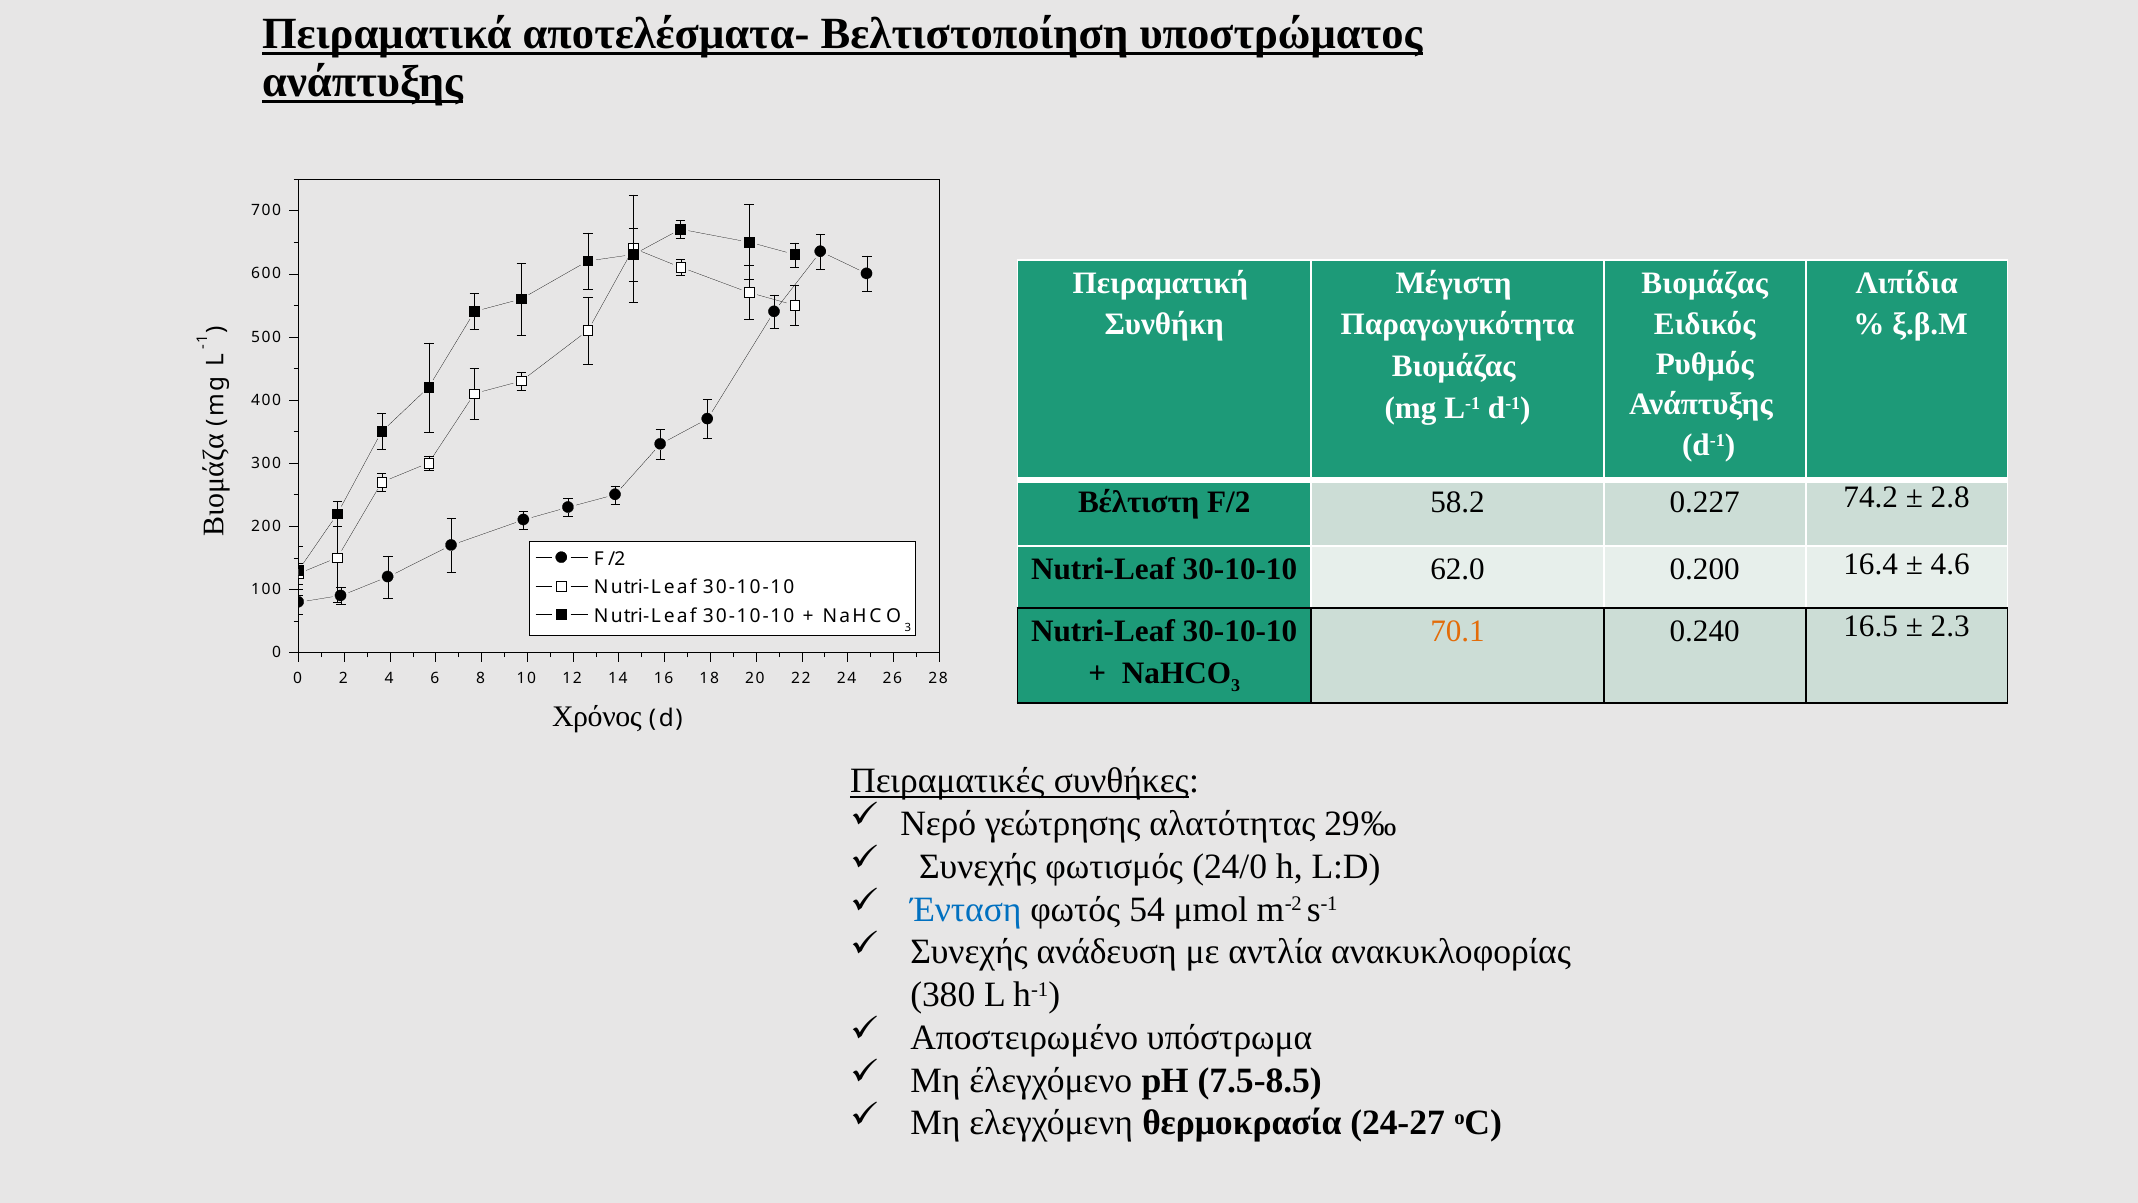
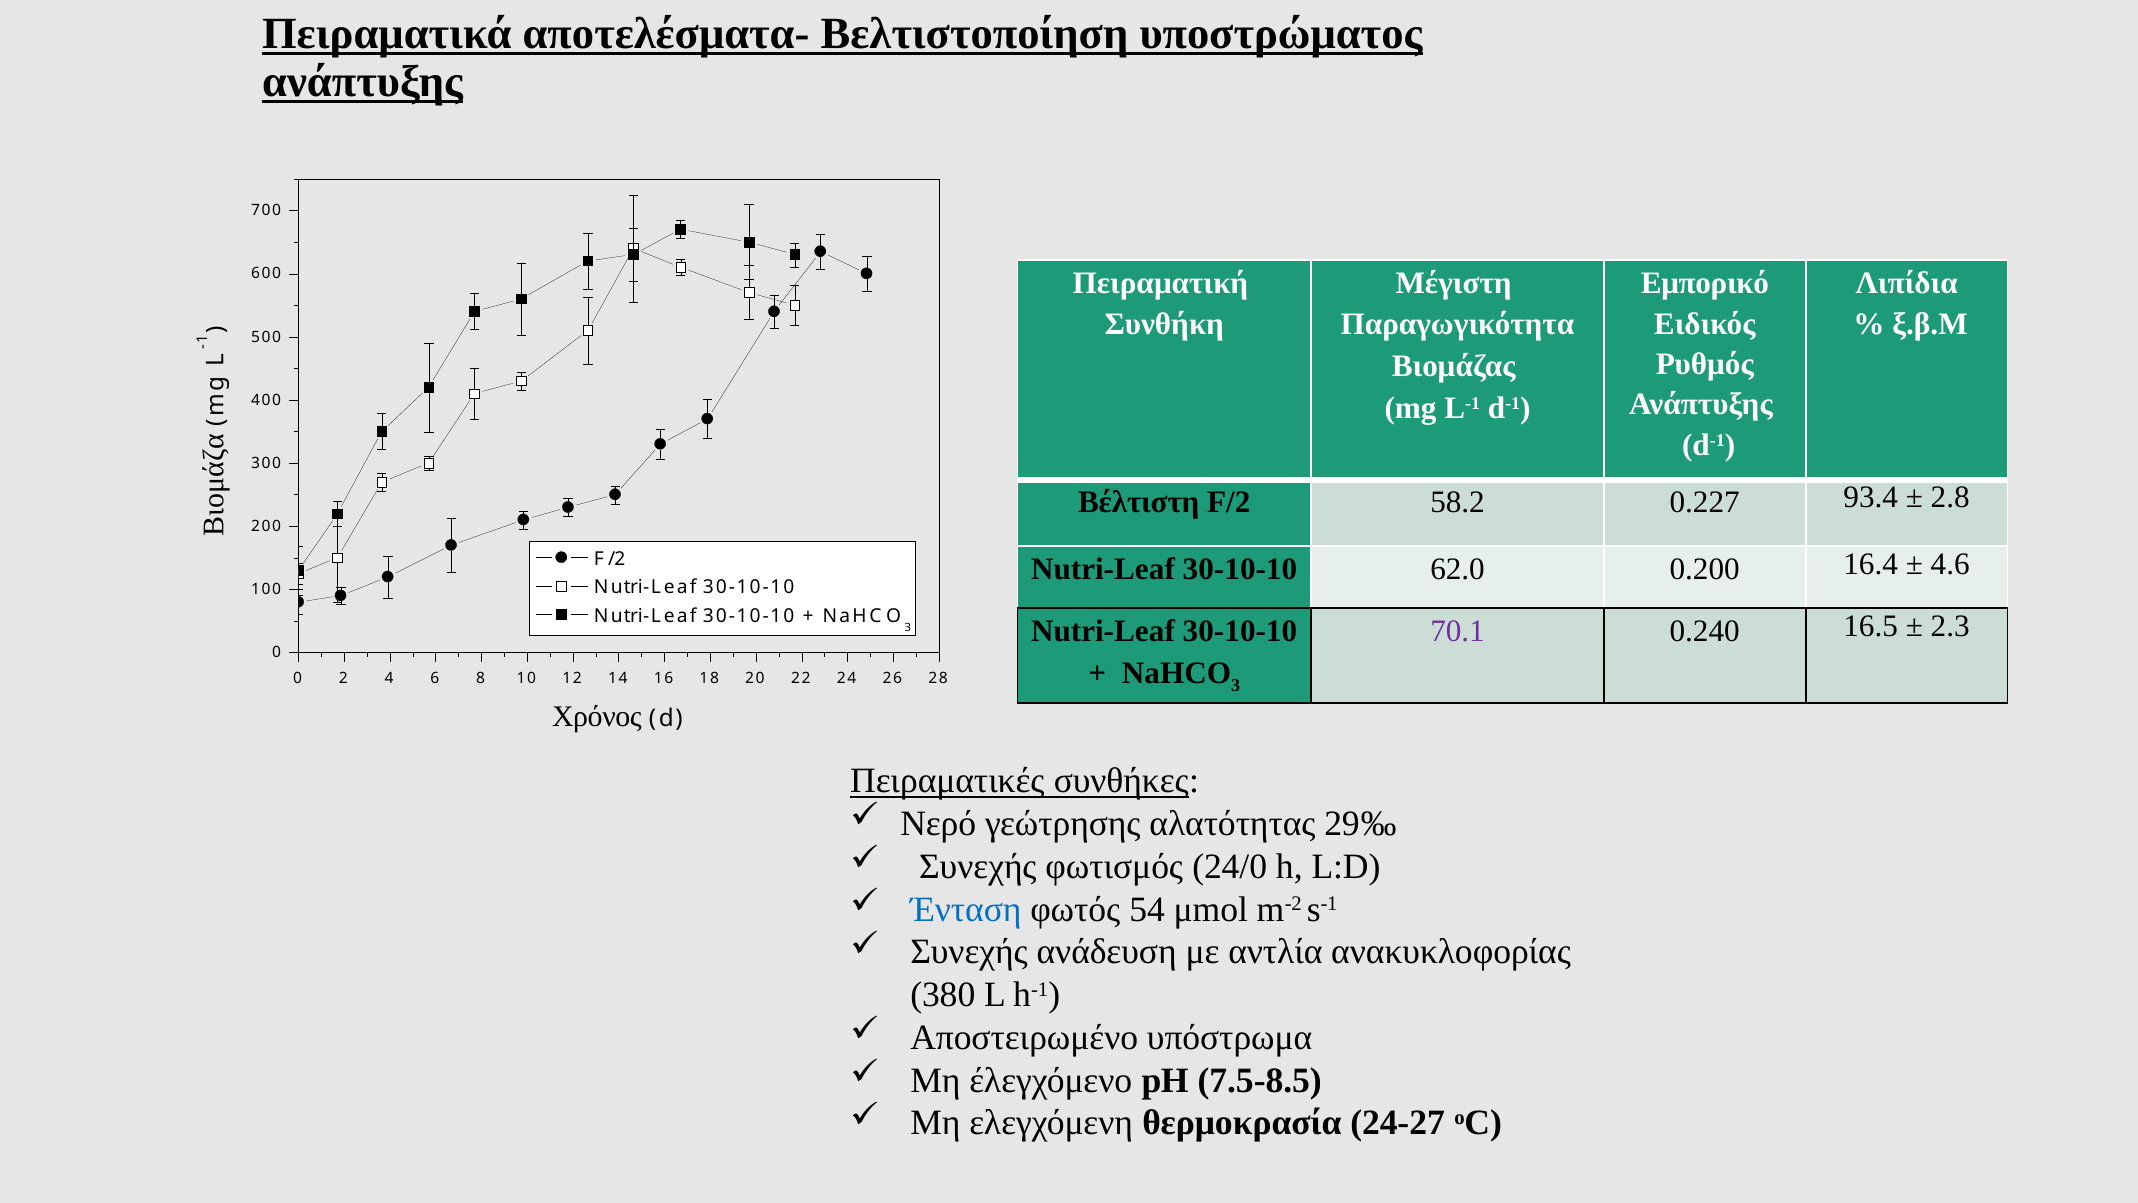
Βιομάζας: Βιομάζας -> Εμπορικό (1705, 283)
74.2: 74.2 -> 93.4 (1871, 497)
70.1 colour: orange -> purple (1458, 631)
